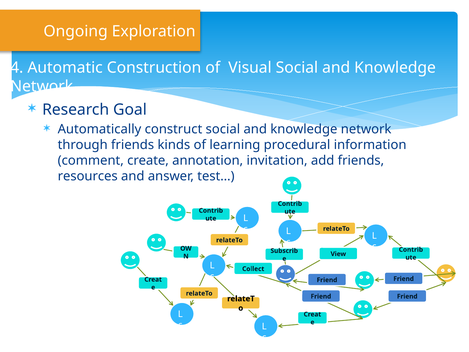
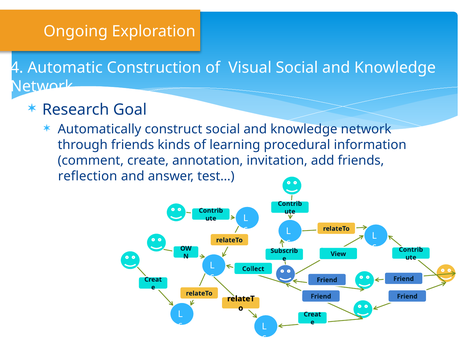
resources: resources -> reflection (88, 176)
